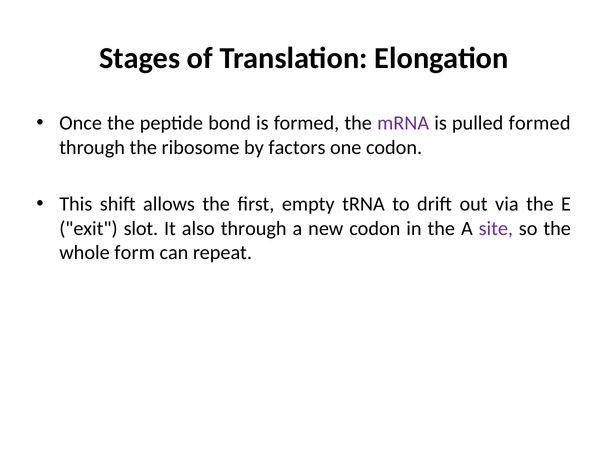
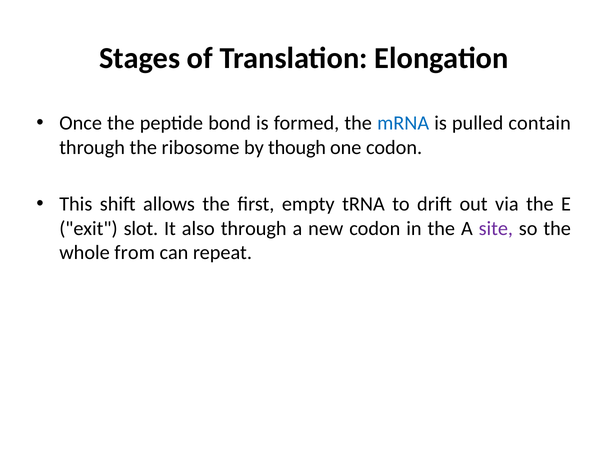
mRNA colour: purple -> blue (403, 123)
pulled formed: formed -> contain (540, 123)
factors: factors -> though (297, 147)
form: form -> from (135, 253)
